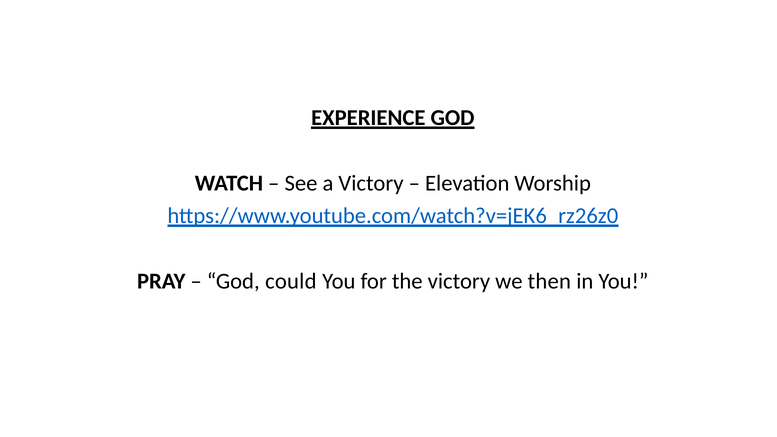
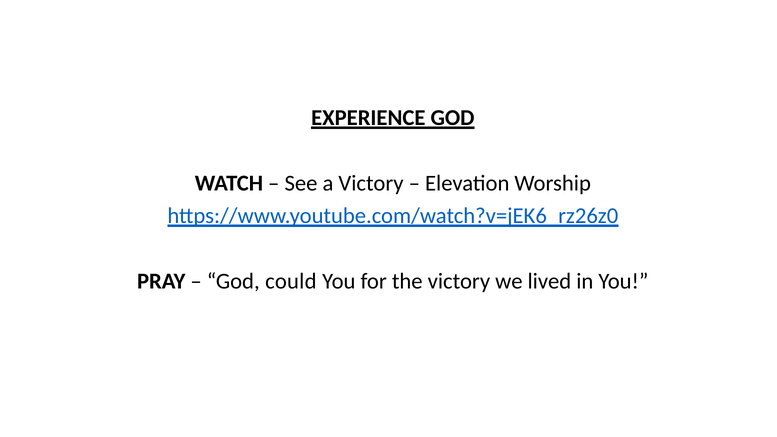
then: then -> lived (549, 281)
